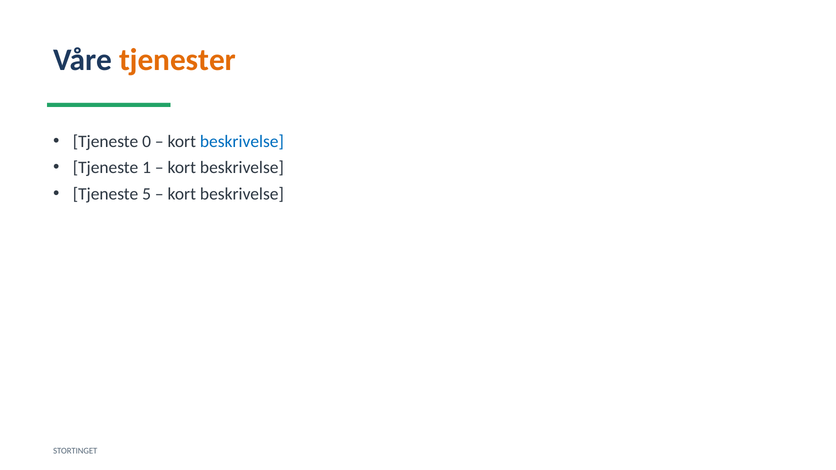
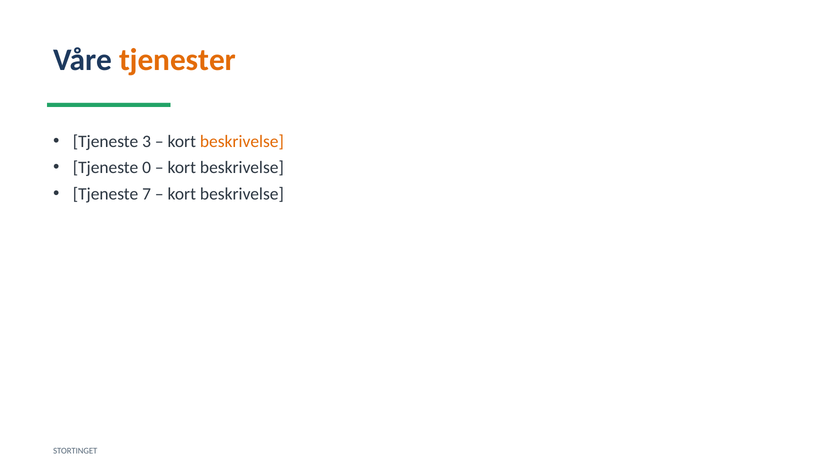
0: 0 -> 3 (147, 142)
beskrivelse colour: blue -> orange (242, 142)
1: 1 -> 0 (147, 168)
5: 5 -> 7 (147, 194)
